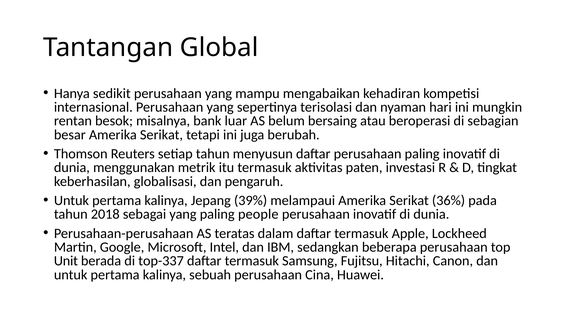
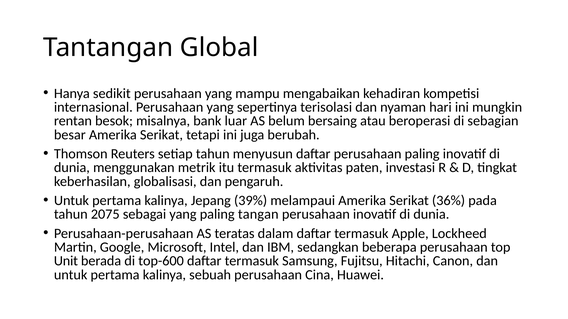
2018: 2018 -> 2075 (105, 215)
people: people -> tangan (258, 215)
top-337: top-337 -> top-600 (161, 261)
